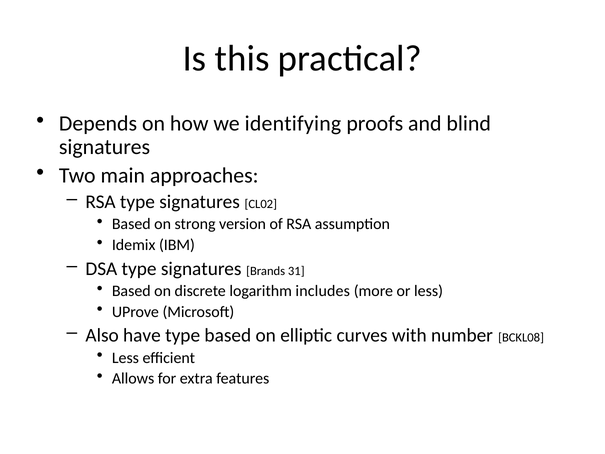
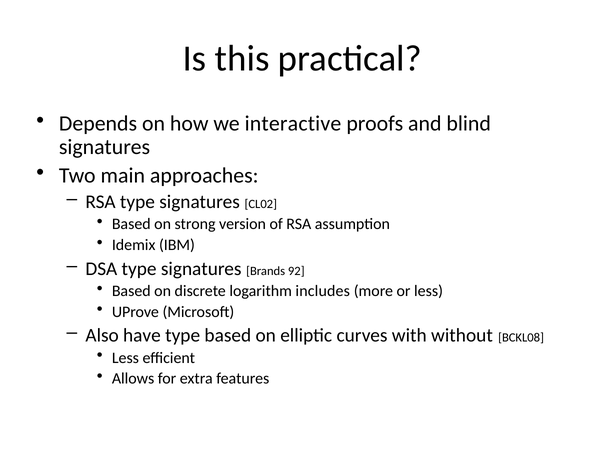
identifying: identifying -> interactive (293, 124)
31: 31 -> 92 (296, 271)
number: number -> without (462, 335)
